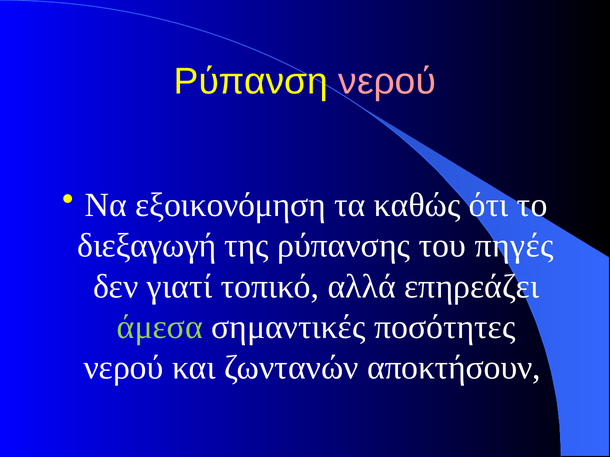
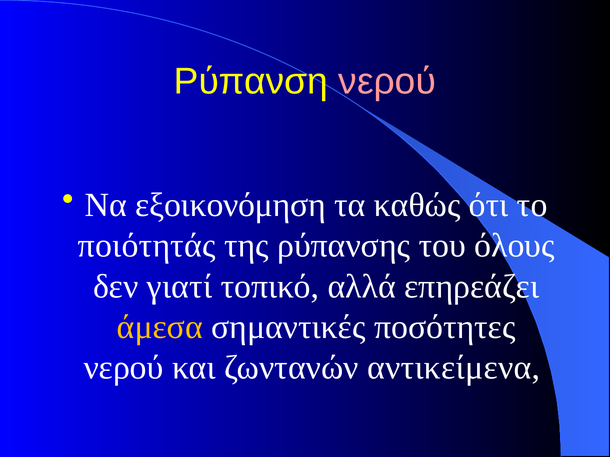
διεξαγωγή: διεξαγωγή -> ποιότητάς (147, 246)
πηγές: πηγές -> όλους (514, 246)
άμεσα colour: light green -> yellow (160, 327)
αποκτήσουν: αποκτήσουν -> αντικείμενα (454, 368)
